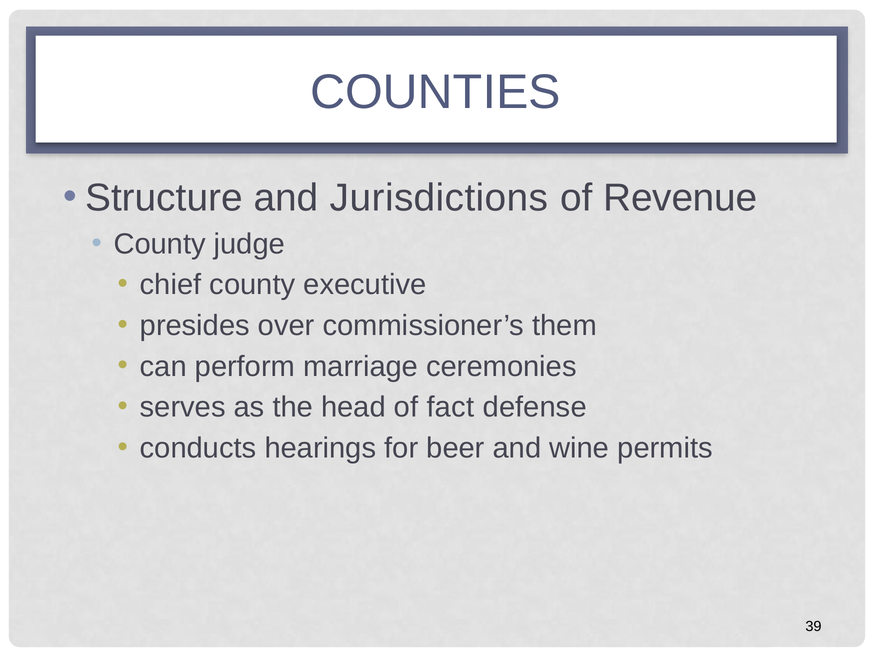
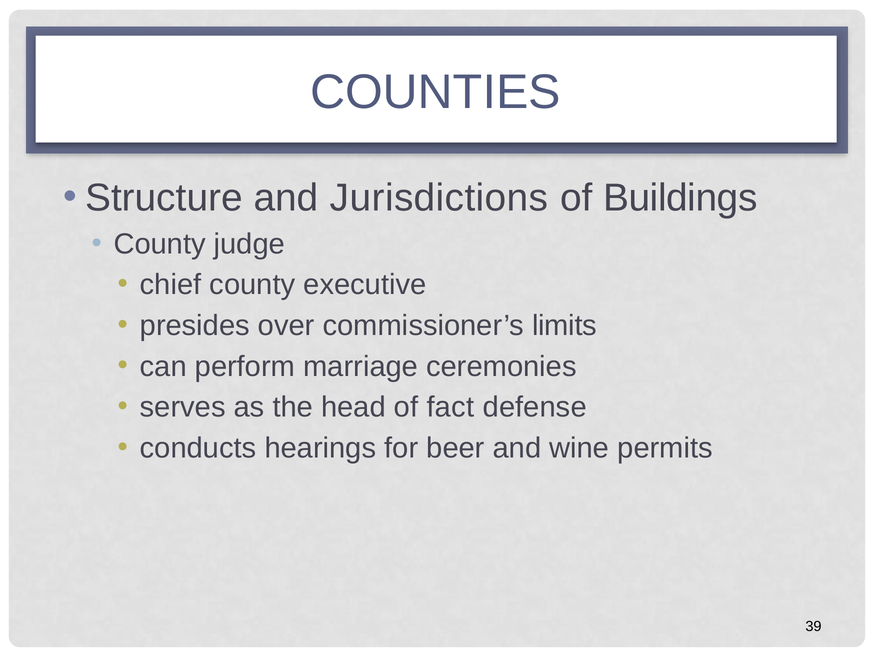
Revenue: Revenue -> Buildings (680, 198)
them: them -> limits (565, 325)
